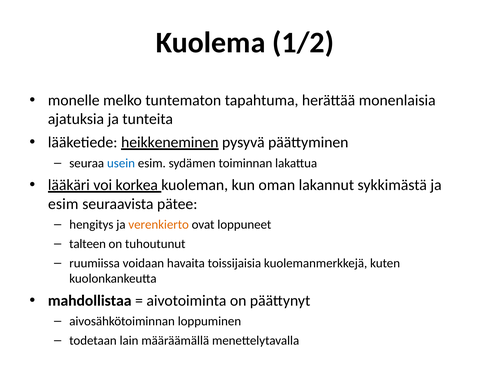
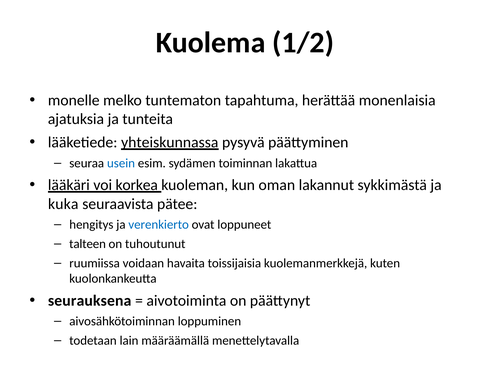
heikkeneminen: heikkeneminen -> yhteiskunnassa (170, 143)
esim: esim -> kuka (63, 204)
verenkierto colour: orange -> blue (159, 225)
mahdollistaa: mahdollistaa -> seurauksena (90, 301)
